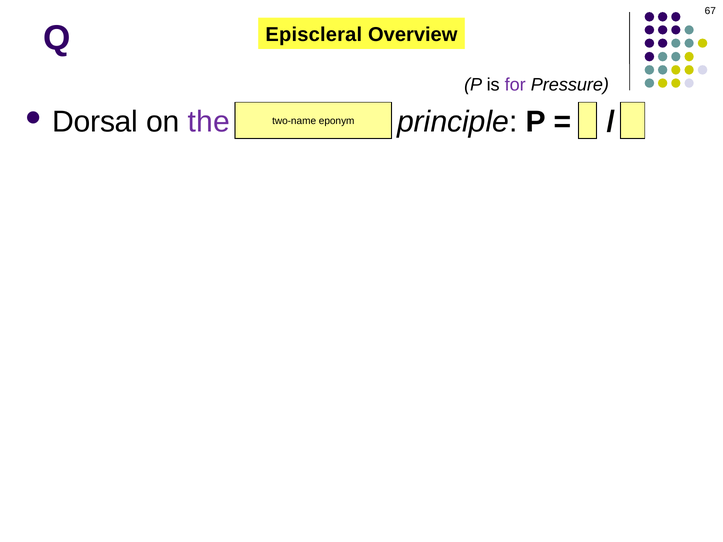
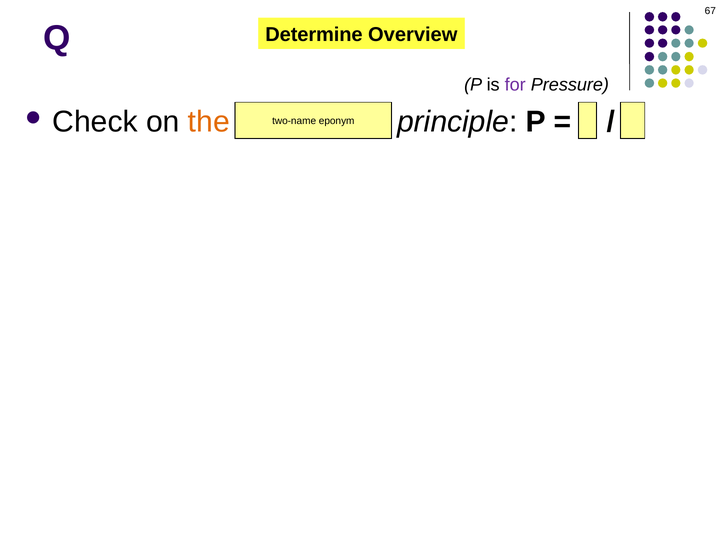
Episcleral: Episcleral -> Determine (314, 35)
Dorsal: Dorsal -> Check (95, 122)
the colour: purple -> orange (209, 122)
